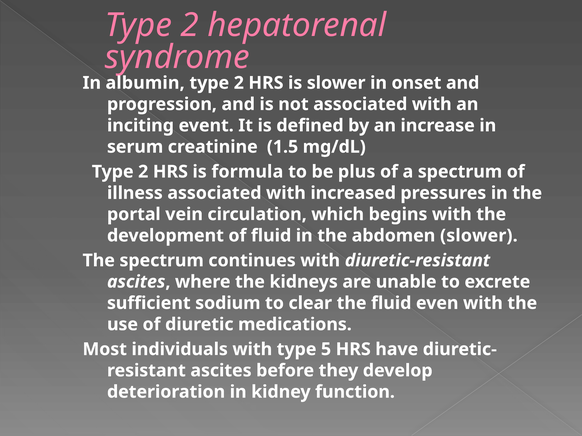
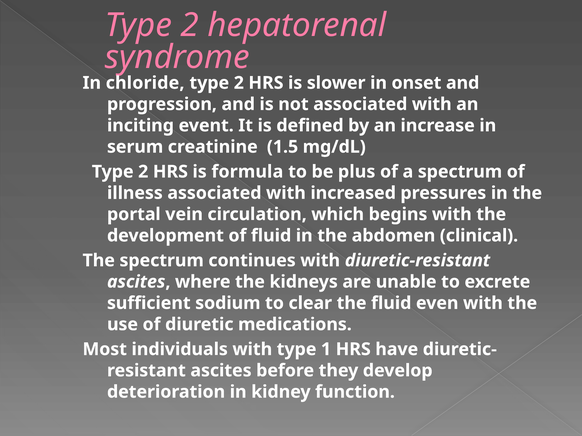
albumin: albumin -> chloride (145, 83)
abdomen slower: slower -> clinical (479, 236)
5: 5 -> 1 (326, 350)
